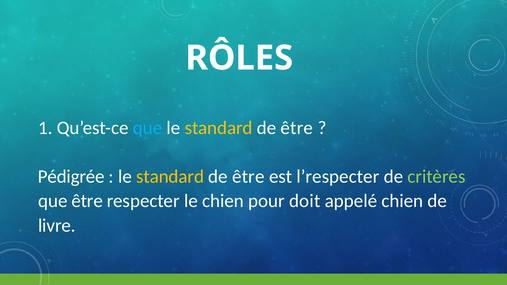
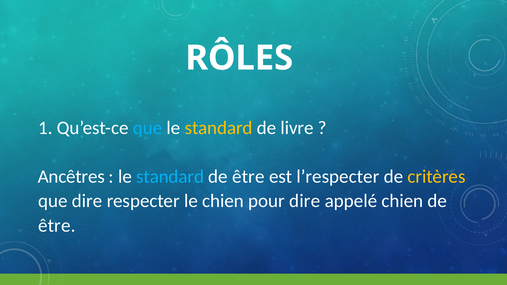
être: être -> livre (297, 128)
Pédigrée: Pédigrée -> Ancêtres (71, 177)
standard colour: yellow -> light blue (170, 177)
critères colour: light green -> yellow (436, 177)
que être: être -> dire (87, 201)
pour doit: doit -> dire (305, 201)
livre: livre -> être (57, 226)
